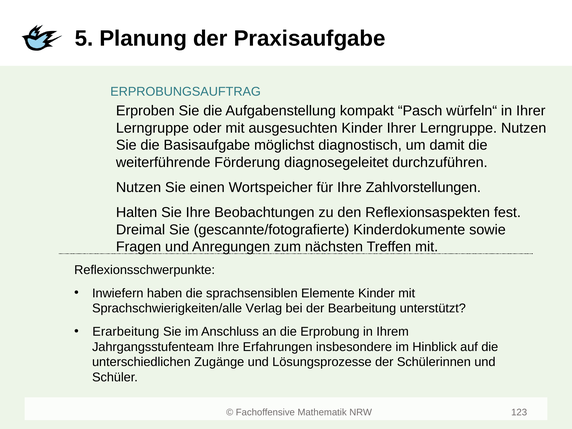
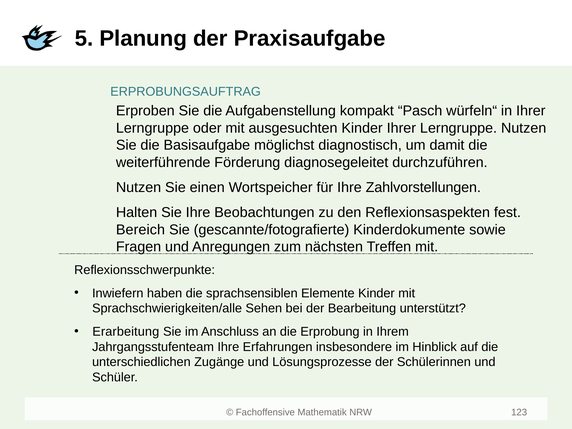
Dreimal: Dreimal -> Bereich (140, 230)
Verlag: Verlag -> Sehen (264, 308)
